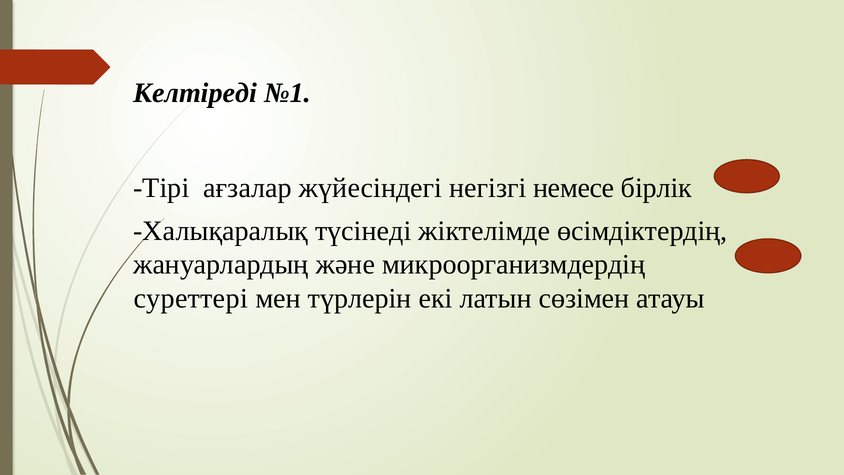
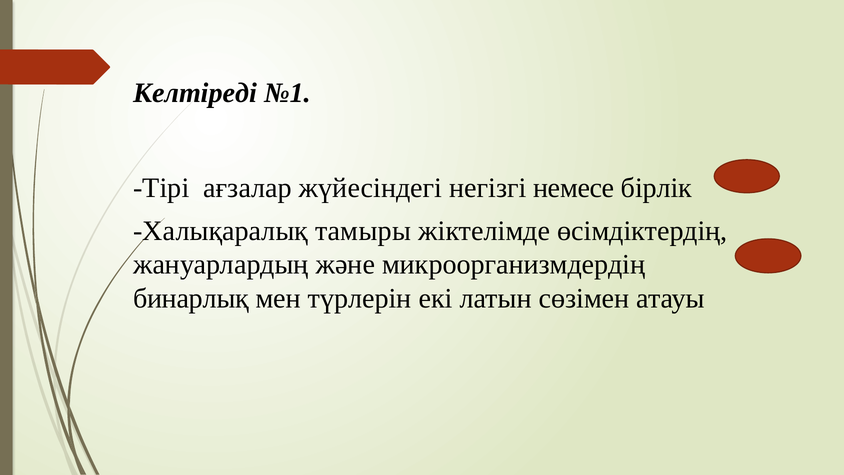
түсінеді: түсінеді -> тамыры (363, 231)
суреттері: суреттері -> бинарлық (191, 298)
